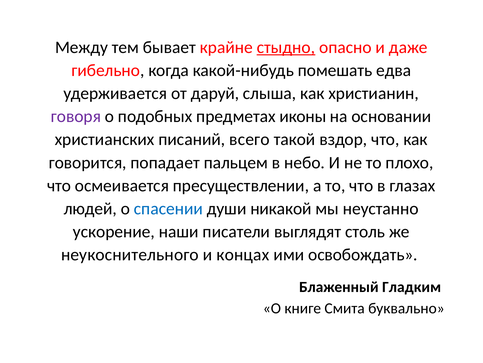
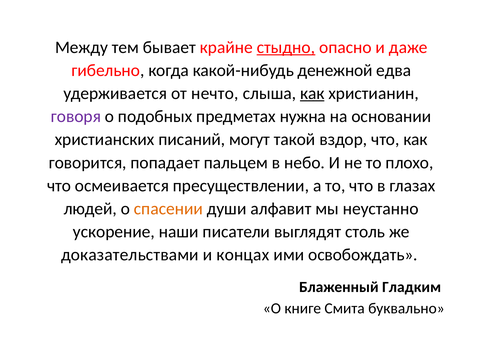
помешать: помешать -> денежной (335, 70)
даруй: даруй -> нечто (215, 93)
как underline: none -> present (312, 93)
иконы: иконы -> нужна (303, 116)
всего: всего -> могут (250, 139)
спасении colour: blue -> orange (168, 208)
никакой: никакой -> алфавит (281, 208)
неукоснительного: неукоснительного -> доказательствами (130, 254)
